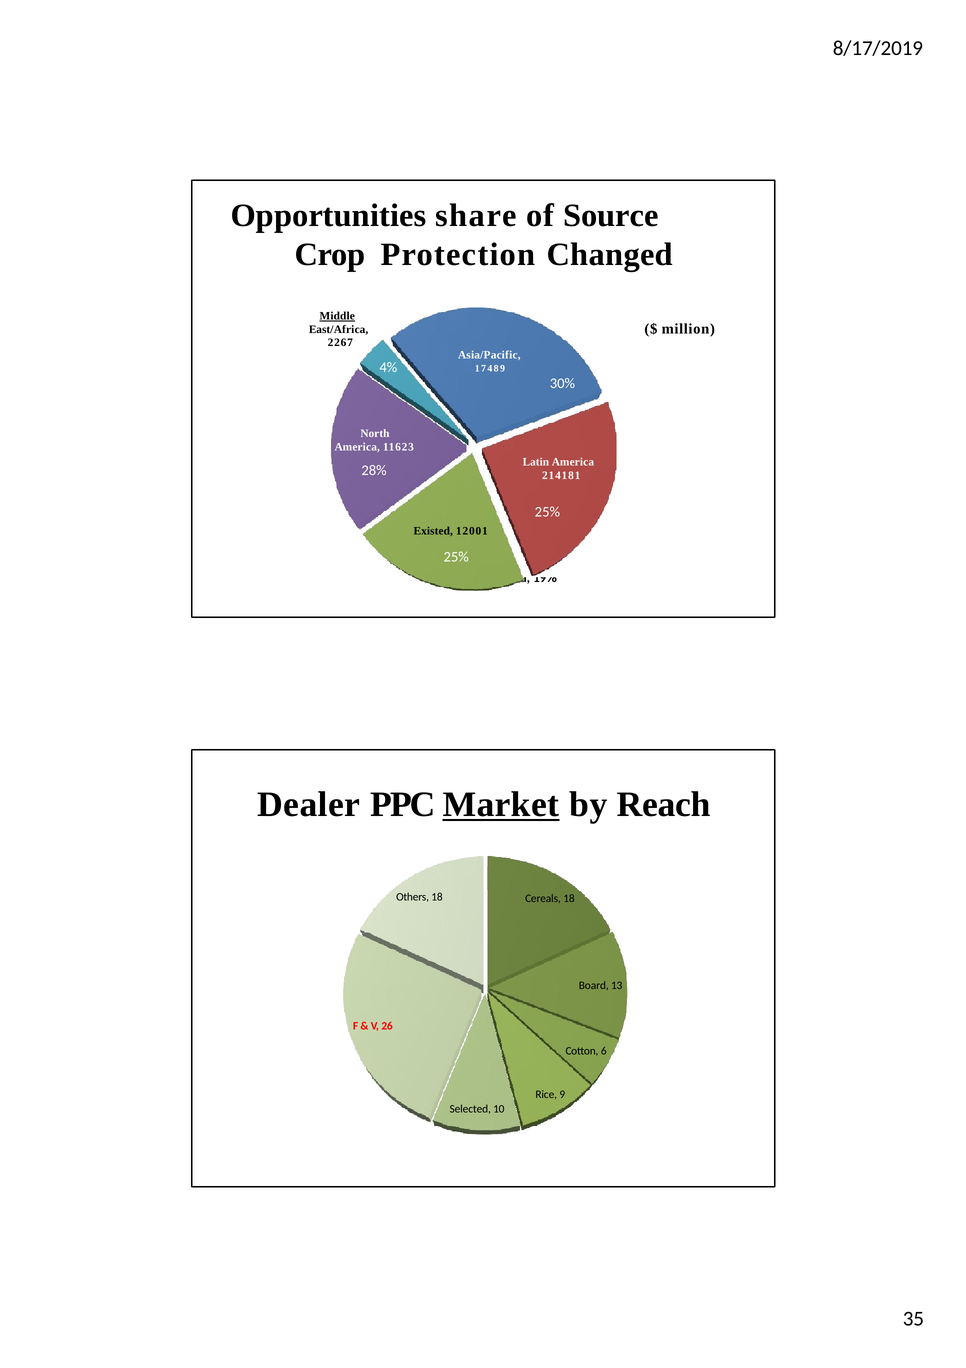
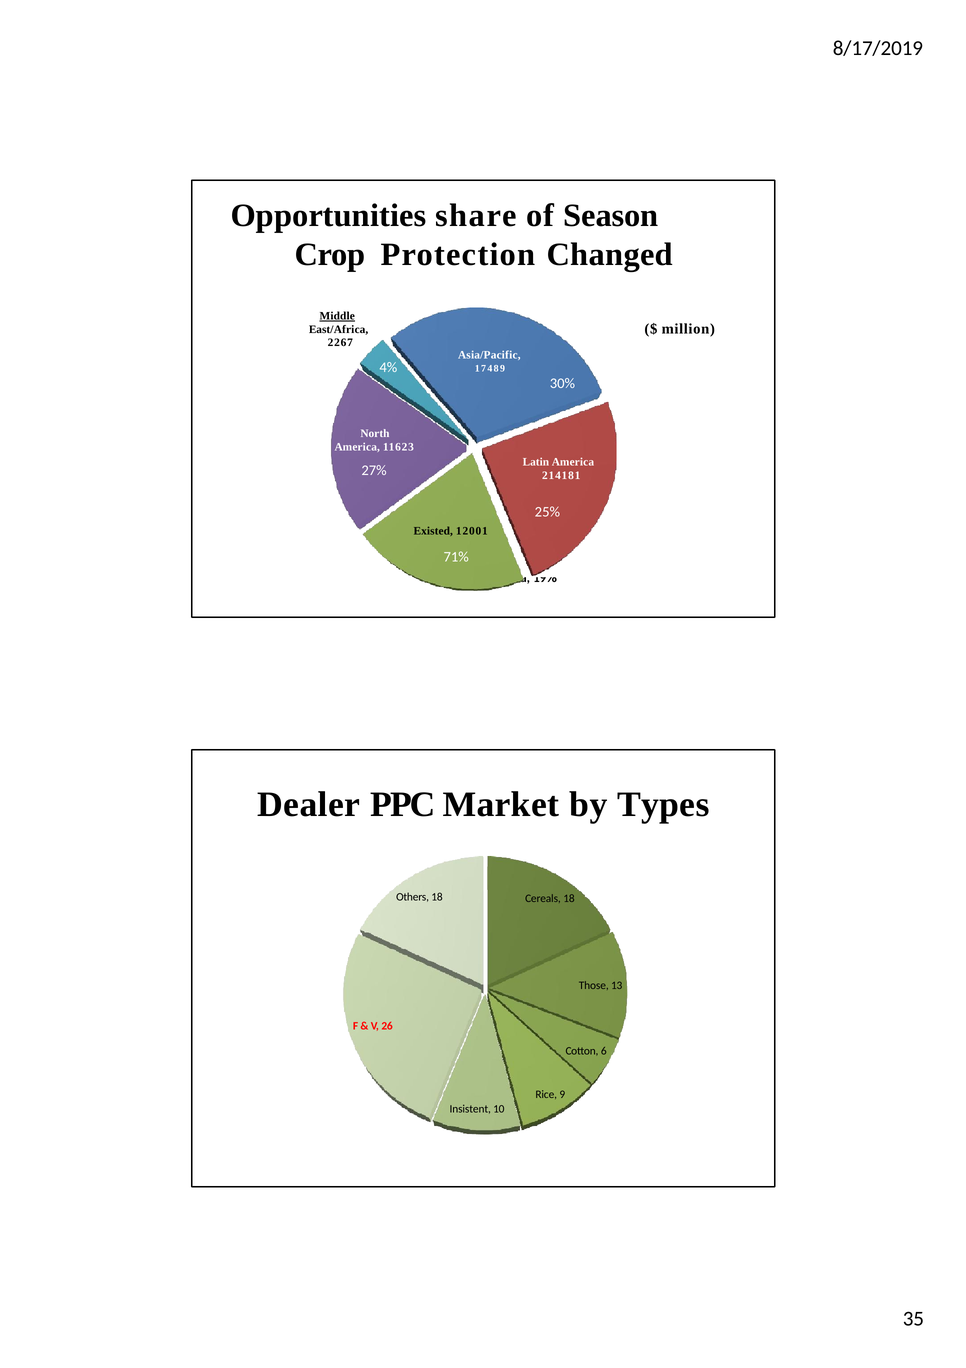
Source: Source -> Season (611, 216)
28%: 28% -> 27% (374, 470)
25%: 25% -> 71% (456, 557)
Market underline: present -> none (501, 804)
Reach: Reach -> Types (663, 804)
Board: Board -> Those (594, 985)
Selected: Selected -> Insistent (470, 1108)
